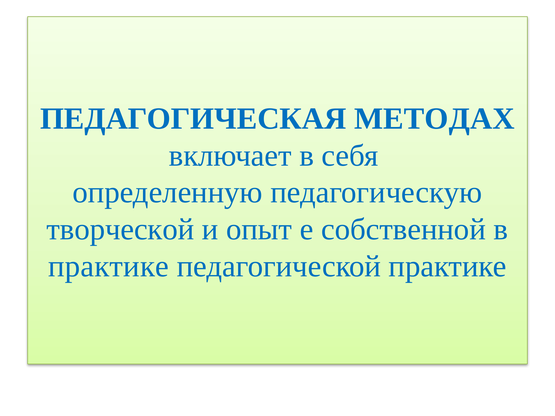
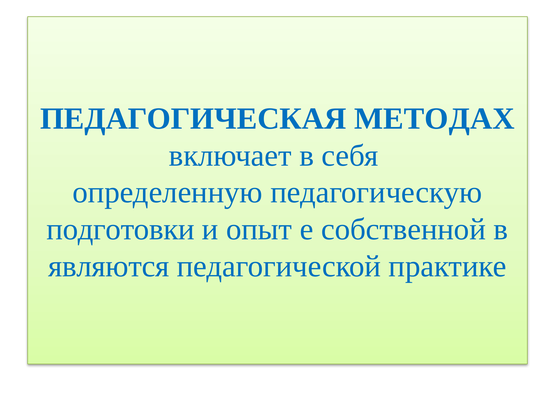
творческой: творческой -> подготовки (120, 230)
практике: практике -> являются (109, 267)
